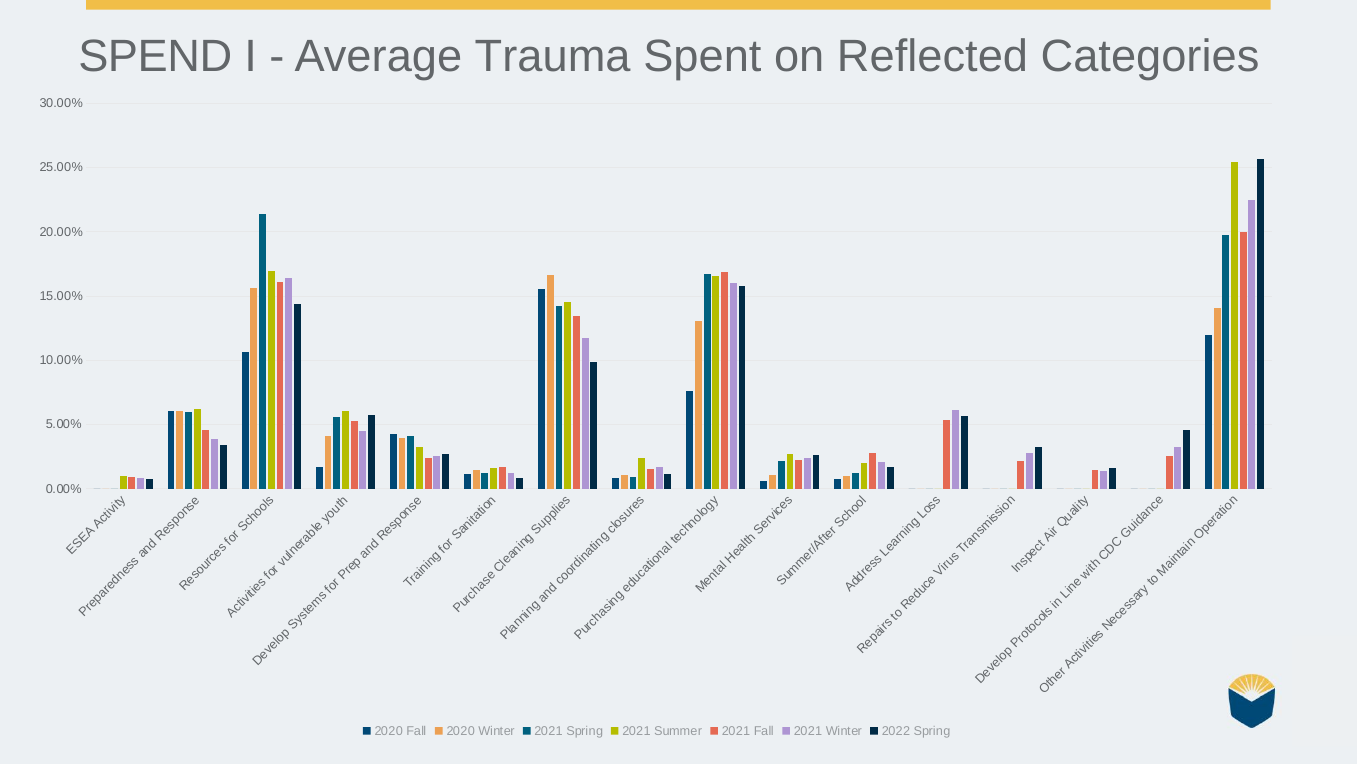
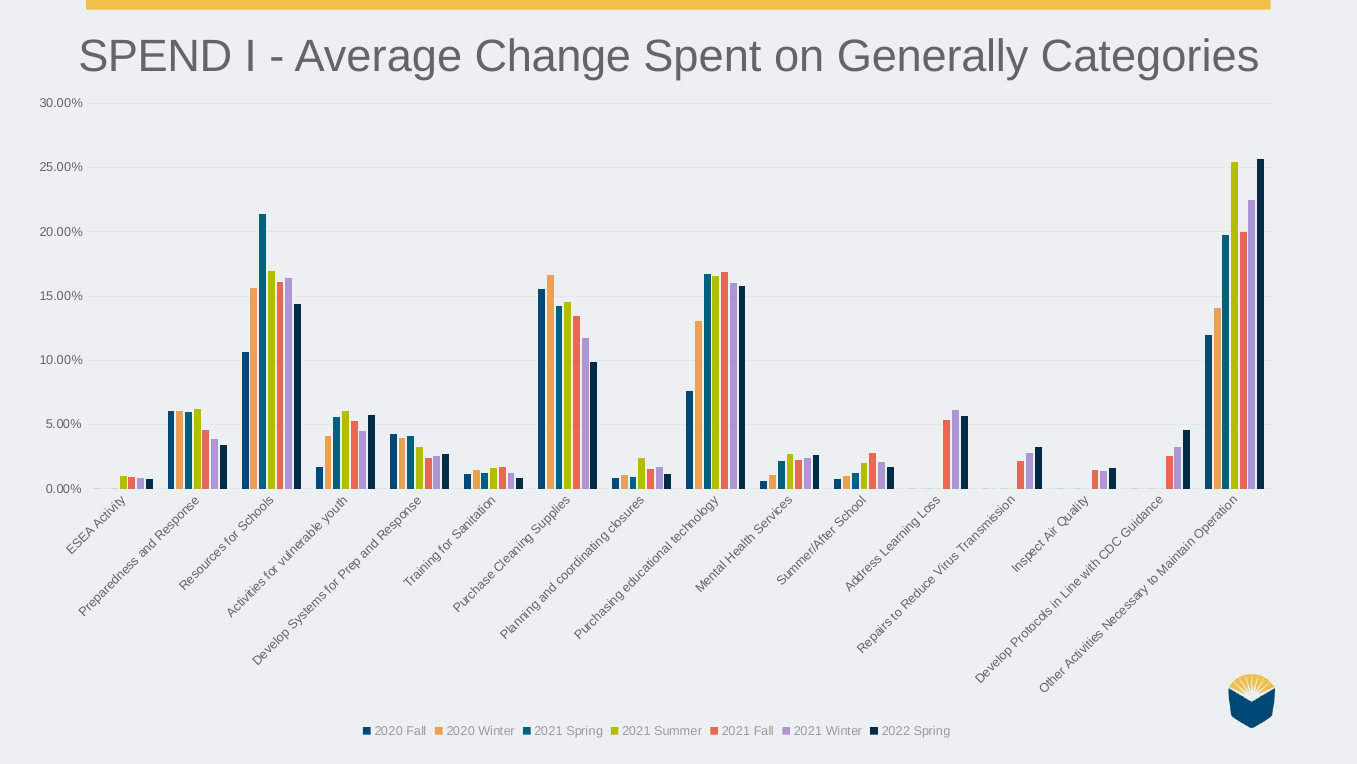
Trauma: Trauma -> Change (553, 57)
Reflected: Reflected -> Generally (933, 57)
